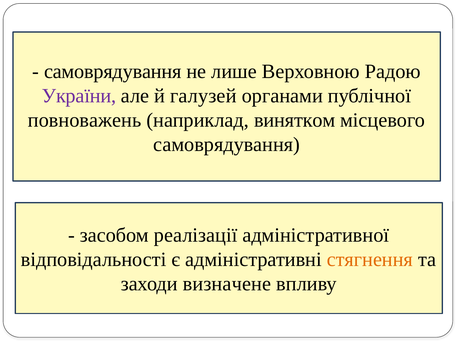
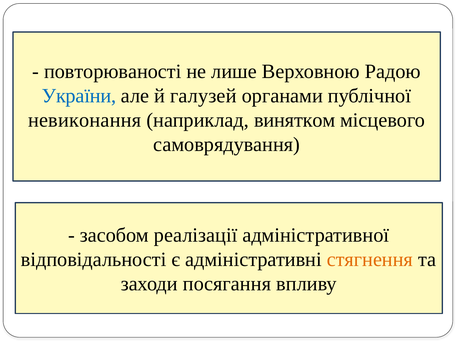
самоврядування: самоврядування -> повторюваності (113, 71)
України colour: purple -> blue (79, 96)
повноважень: повноважень -> невиконання (85, 120)
визначене: визначене -> посягання (227, 284)
